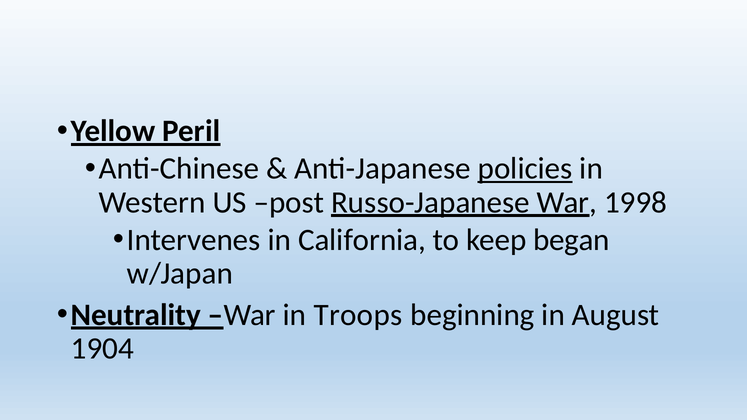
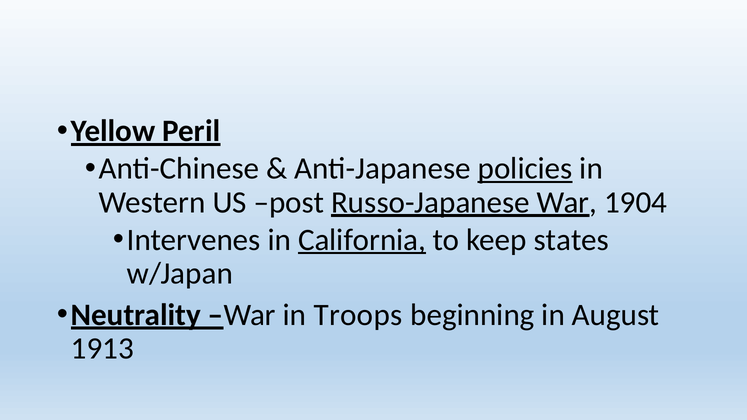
1998: 1998 -> 1904 (636, 202)
California underline: none -> present (362, 240)
began: began -> states (571, 240)
1904: 1904 -> 1913 (102, 349)
